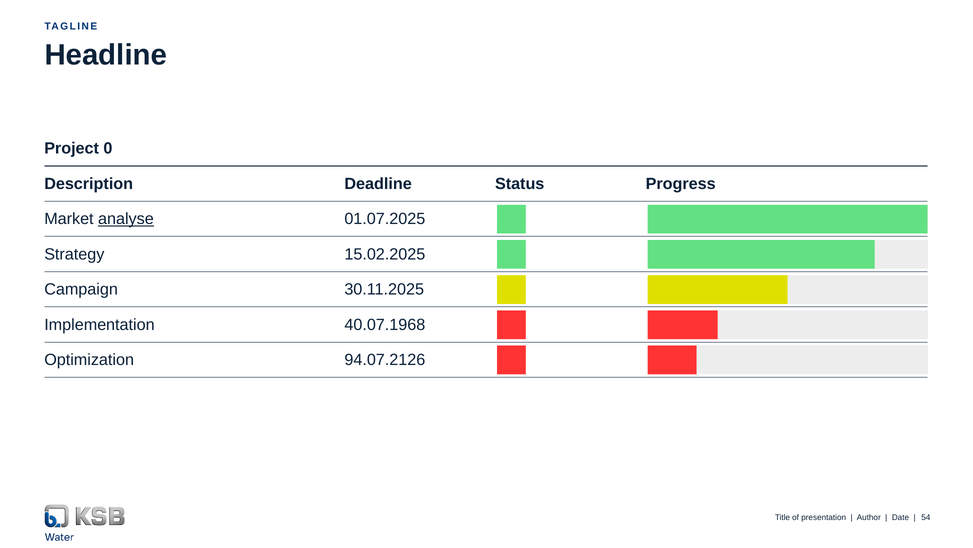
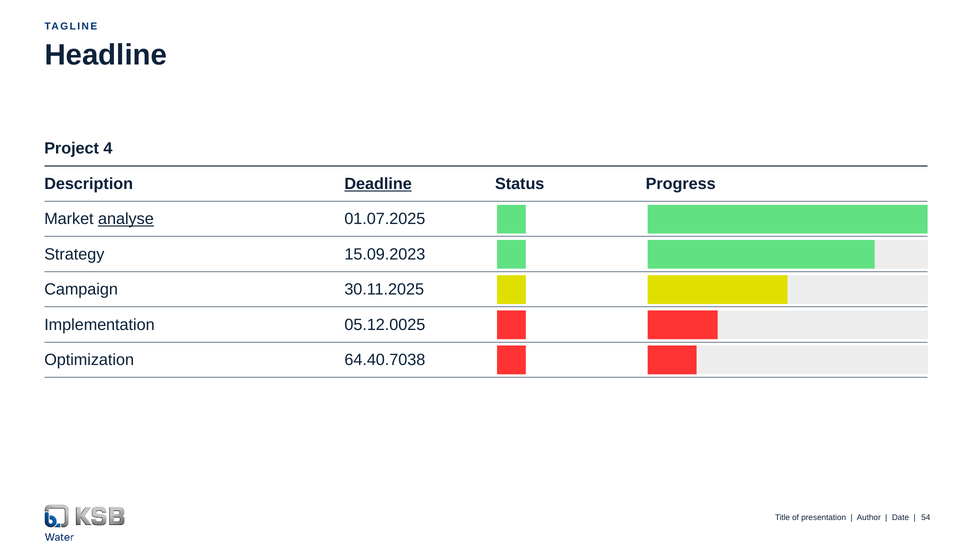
0: 0 -> 4 (108, 148)
Deadline underline: none -> present (378, 184)
15.02.2025: 15.02.2025 -> 15.09.2023 (385, 254)
40.07.1968: 40.07.1968 -> 05.12.0025 (385, 324)
94.07.2126: 94.07.2126 -> 64.40.7038 (385, 359)
